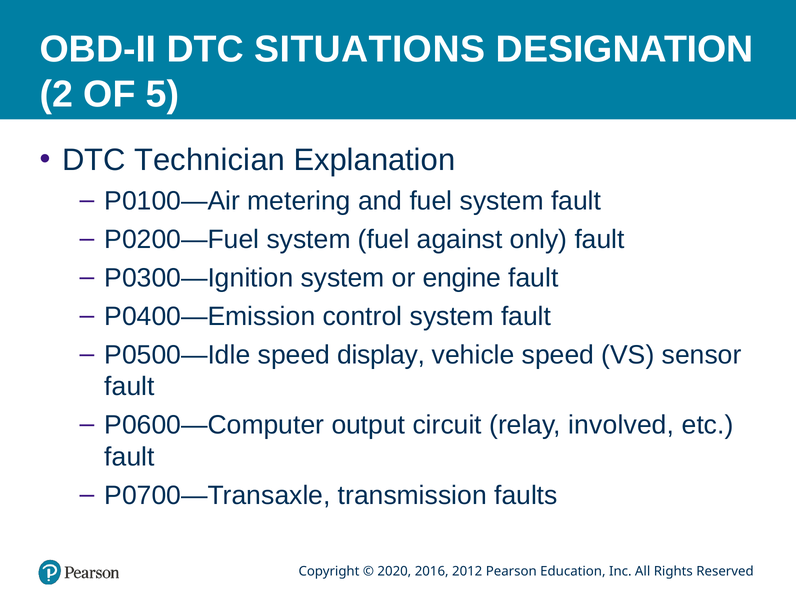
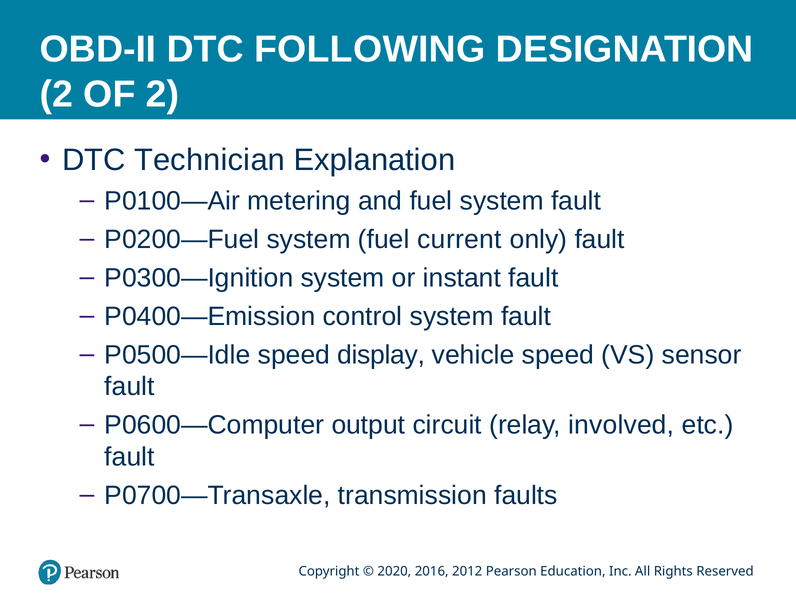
SITUATIONS: SITUATIONS -> FOLLOWING (370, 49)
OF 5: 5 -> 2 (163, 94)
against: against -> current (460, 239)
engine: engine -> instant (462, 278)
